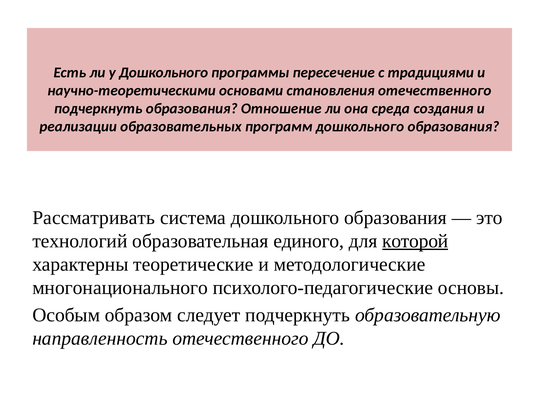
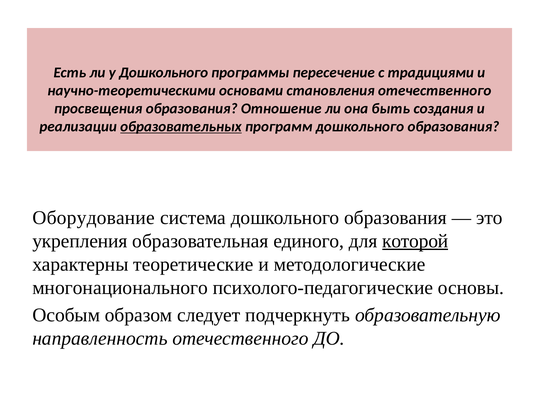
подчеркнуть: подчеркнуть -> просвещения (98, 109)
среда: среда -> быть (391, 109)
образовательных underline: none -> present (181, 127)
Рассматривать: Рассматривать -> Оборудование (94, 218)
технологий: технологий -> укрепления (80, 241)
